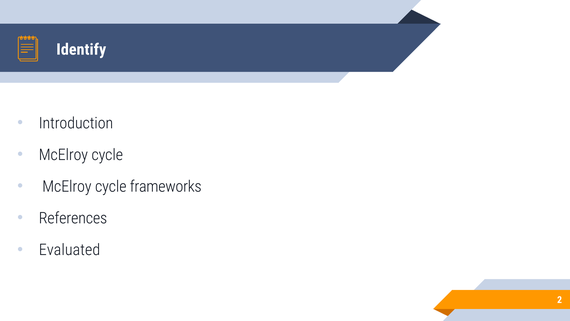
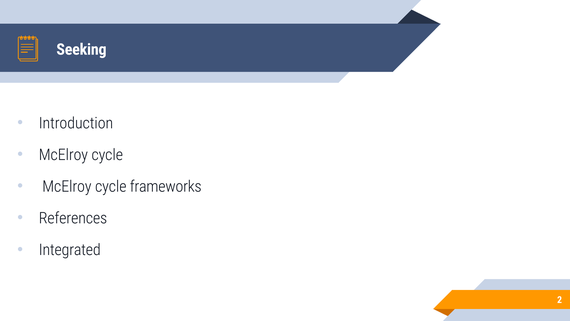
Identify: Identify -> Seeking (81, 49)
Evaluated: Evaluated -> Integrated (70, 250)
